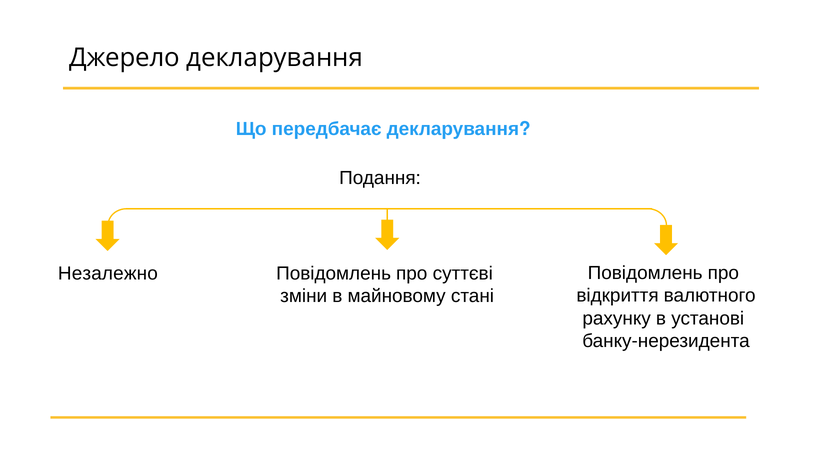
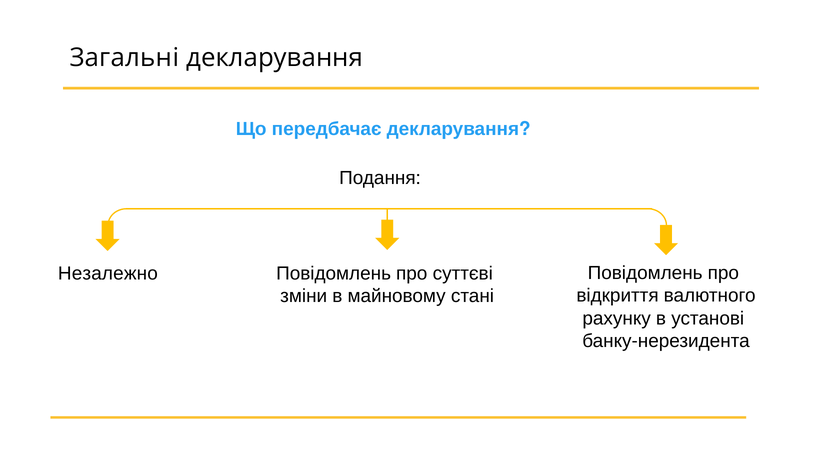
Джерело: Джерело -> Загальні (124, 58)
